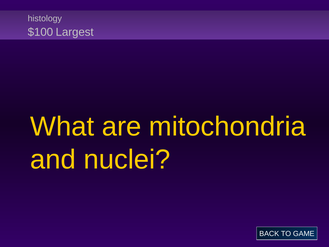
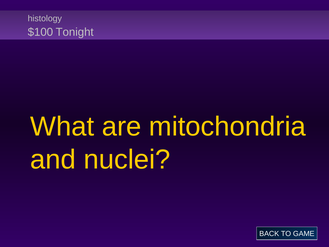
Largest: Largest -> Tonight (75, 32)
